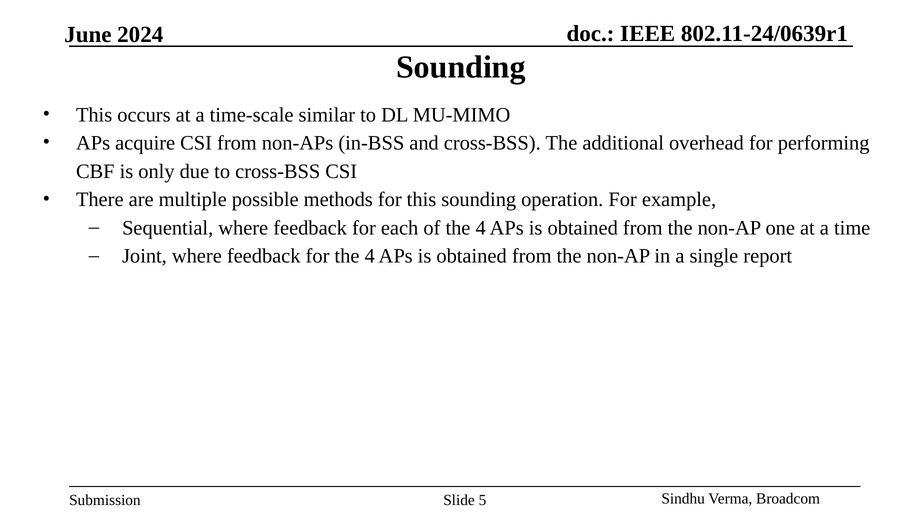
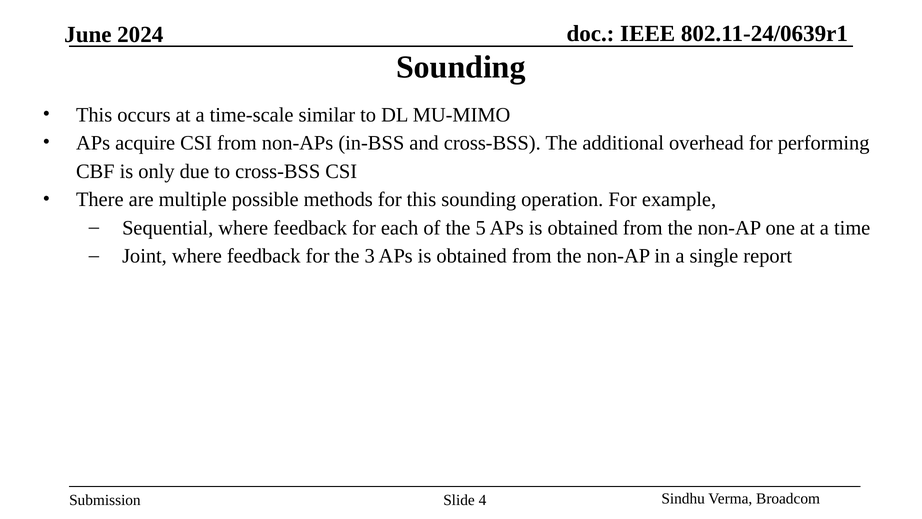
of the 4: 4 -> 5 (481, 228)
for the 4: 4 -> 3 (370, 256)
5: 5 -> 4 (482, 500)
